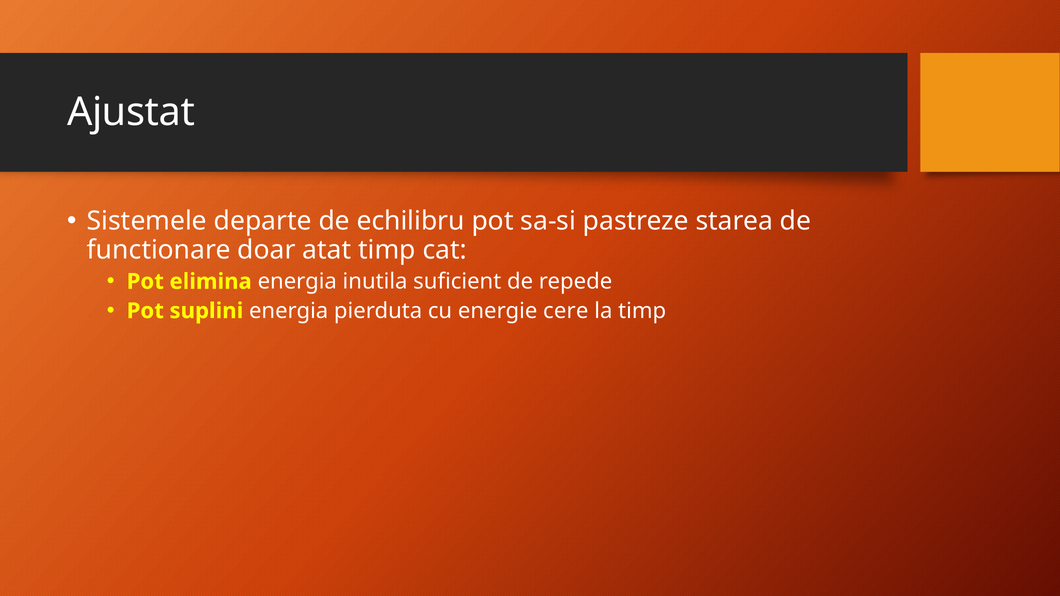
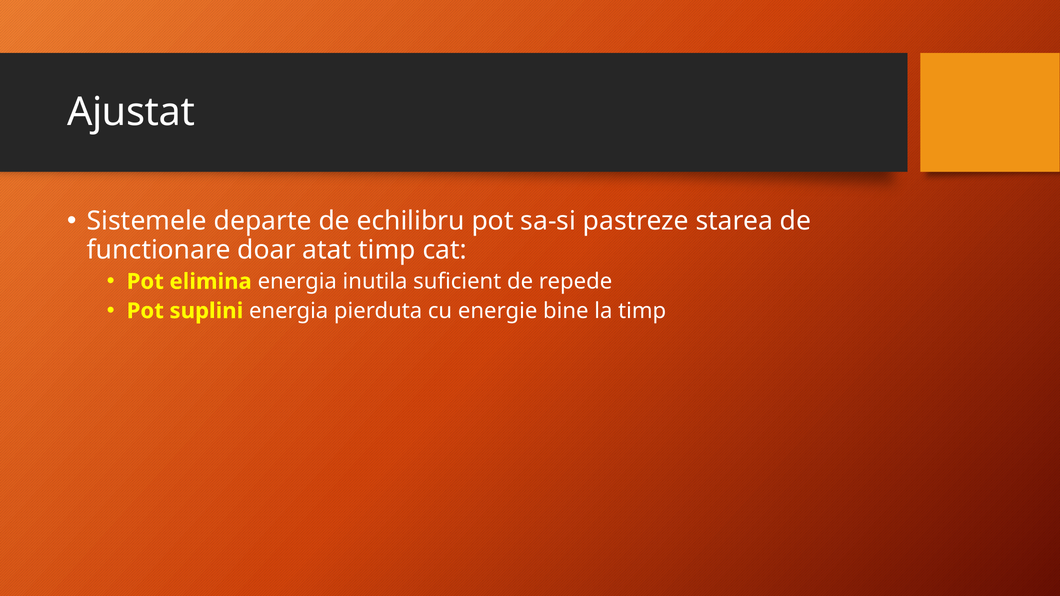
cere: cere -> bine (566, 311)
